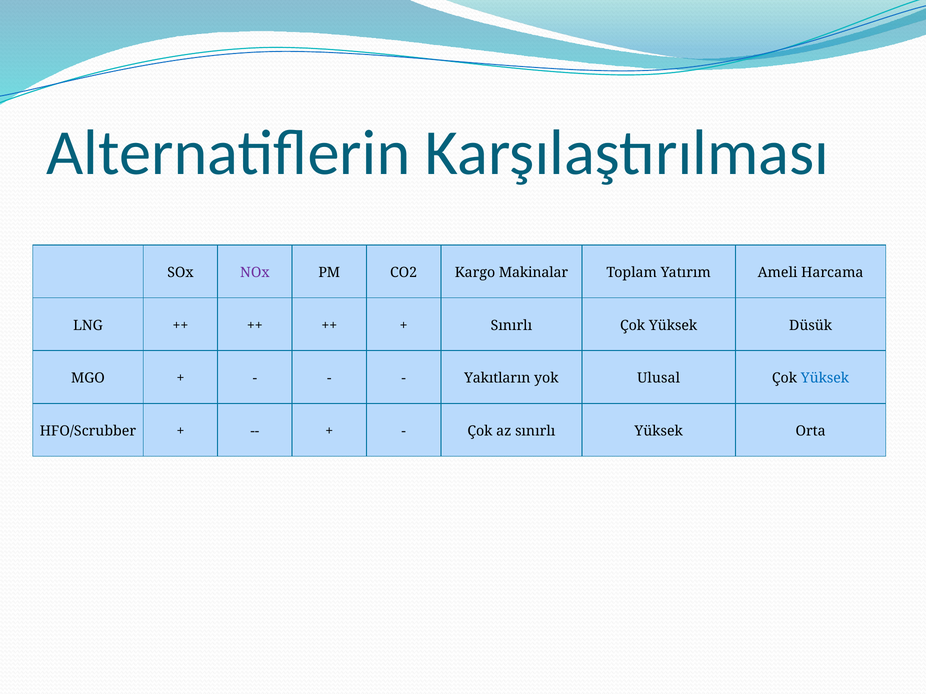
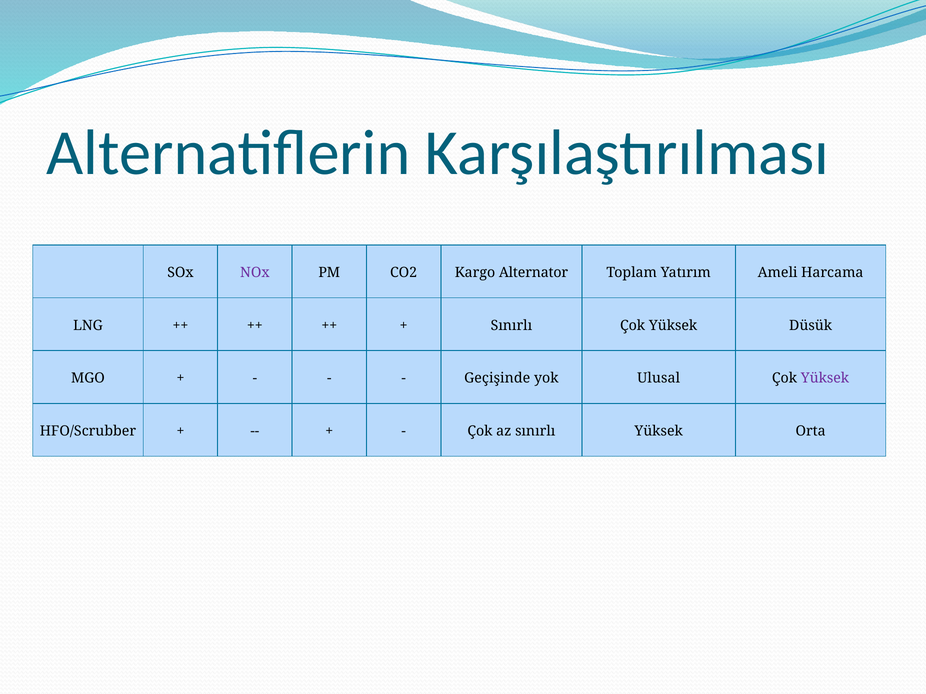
Makinalar: Makinalar -> Alternator (534, 273)
Yakıtların: Yakıtların -> Geçişinde (497, 379)
Yüksek colour: blue -> purple (825, 379)
